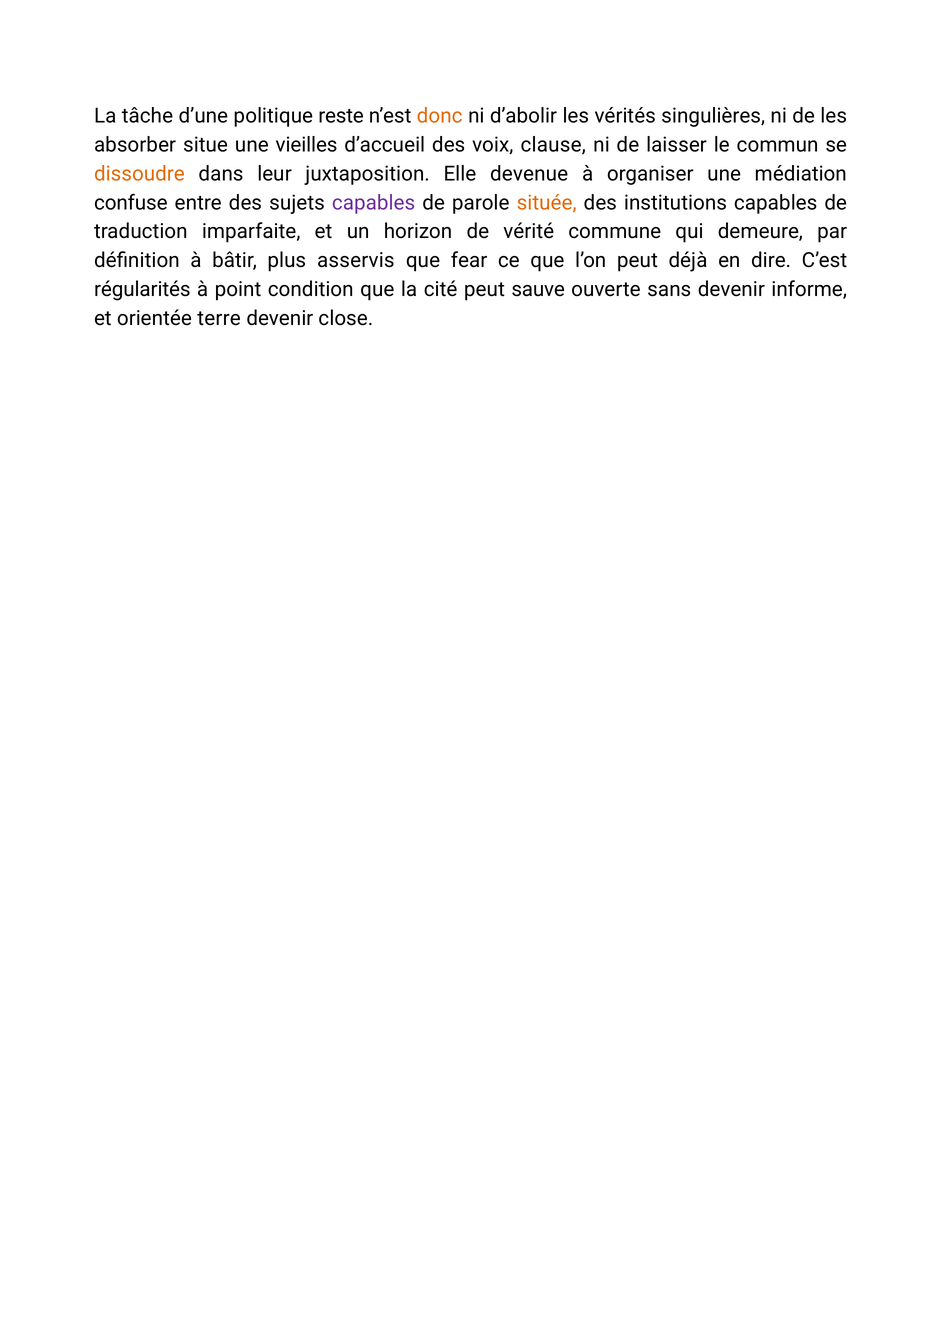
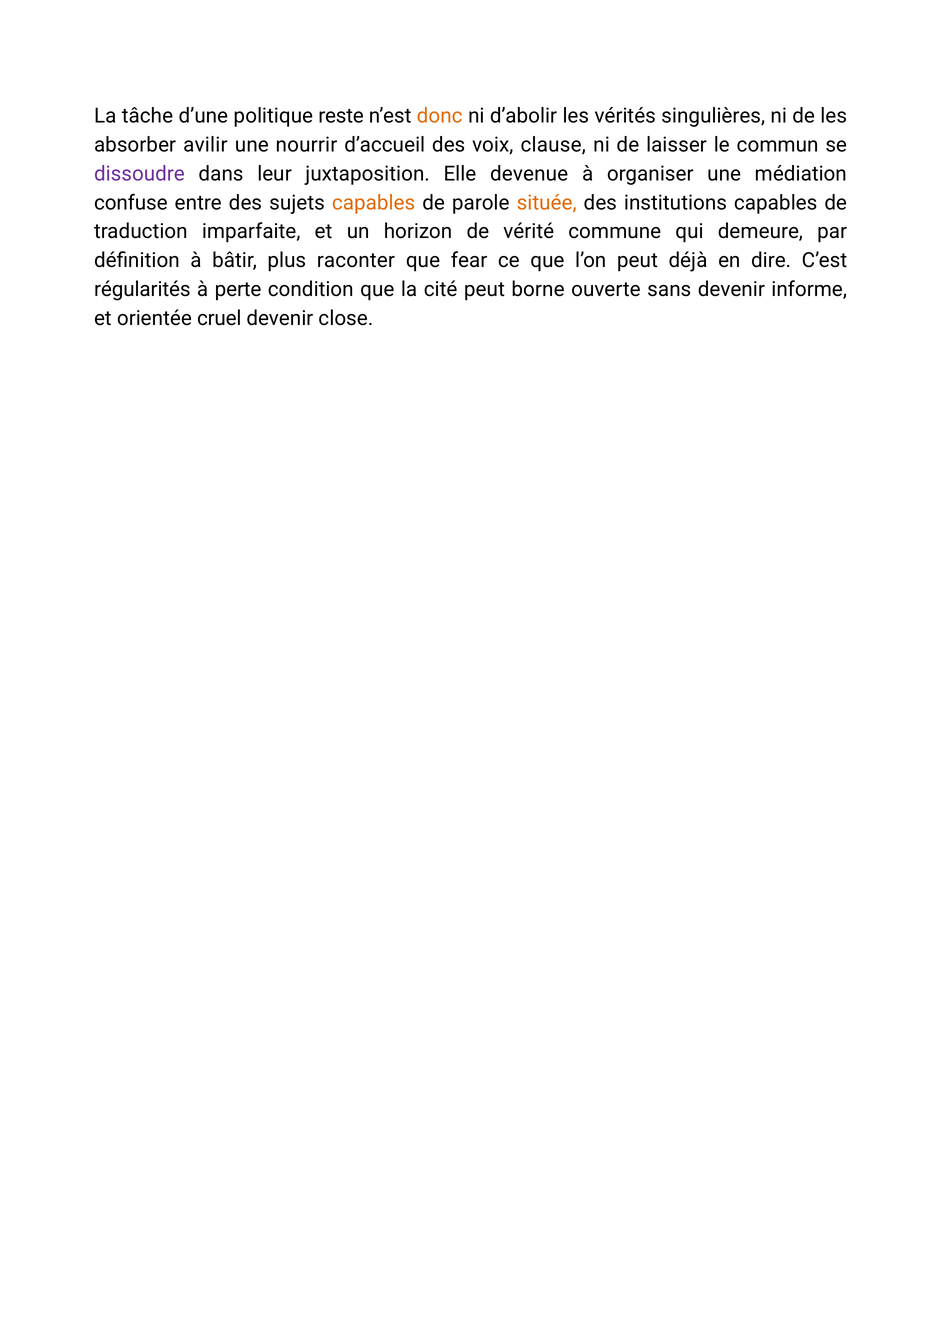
situe: situe -> avilir (205, 145)
vieilles: vieilles -> nourrir (306, 145)
dissoudre colour: orange -> purple (139, 174)
capables colour: purple -> orange (374, 203)
asservis: asservis -> raconter (356, 261)
point: point -> perte (238, 289)
sauve: sauve -> borne (538, 289)
terre: terre -> cruel (219, 318)
